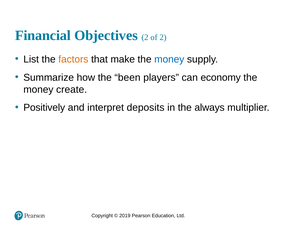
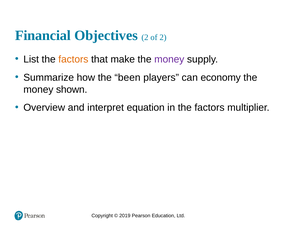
money colour: blue -> purple (169, 59)
create: create -> shown (72, 89)
Positively: Positively -> Overview (44, 108)
deposits: deposits -> equation (146, 108)
in the always: always -> factors (210, 108)
